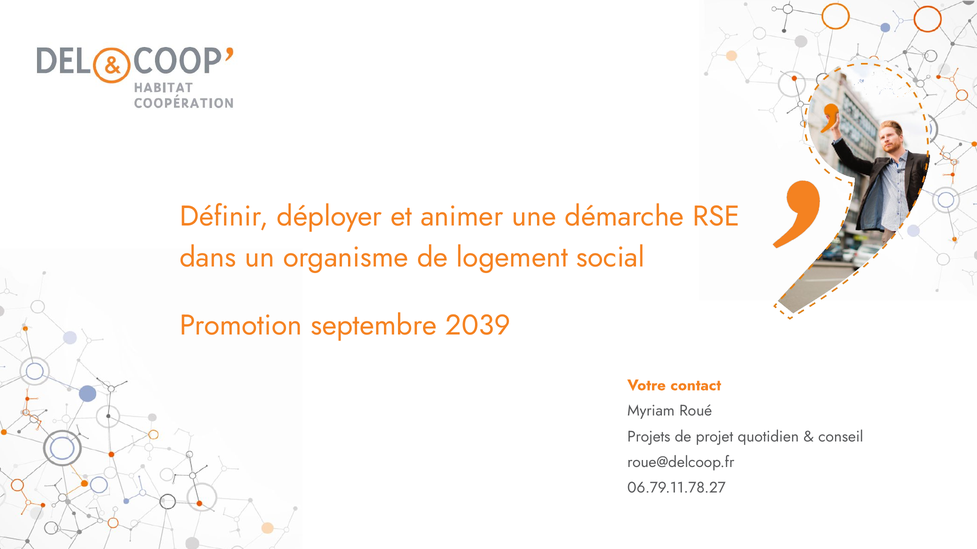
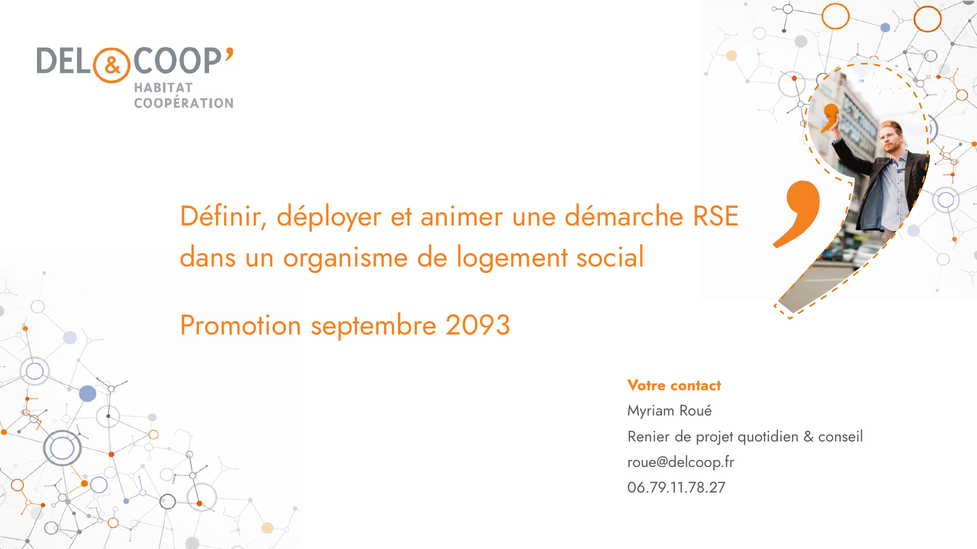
2039: 2039 -> 2093 (478, 326)
Projets: Projets -> Renier (649, 437)
